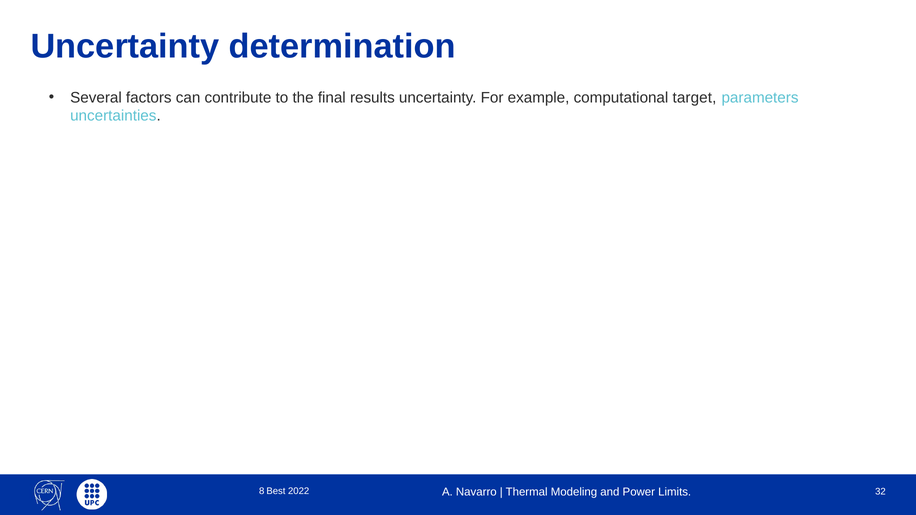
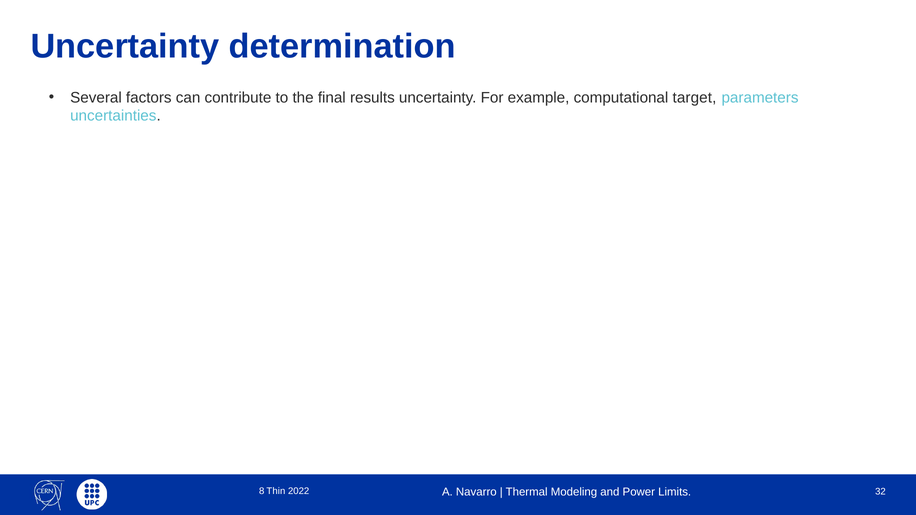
Best: Best -> Thin (276, 491)
